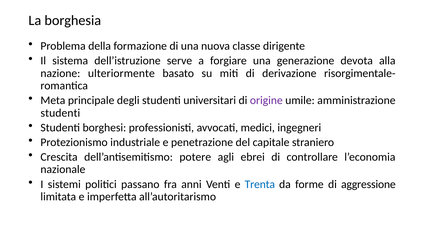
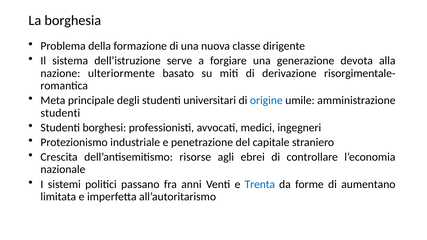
origine colour: purple -> blue (266, 100)
potere: potere -> risorse (195, 157)
aggressione: aggressione -> aumentano (368, 184)
